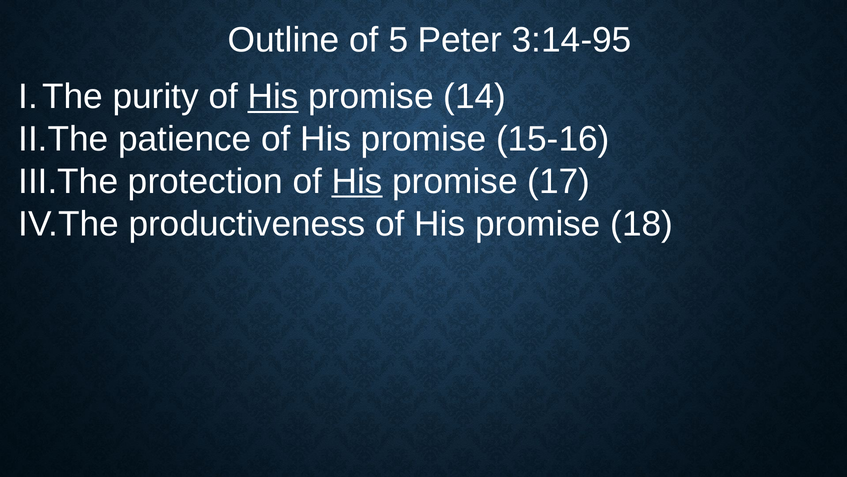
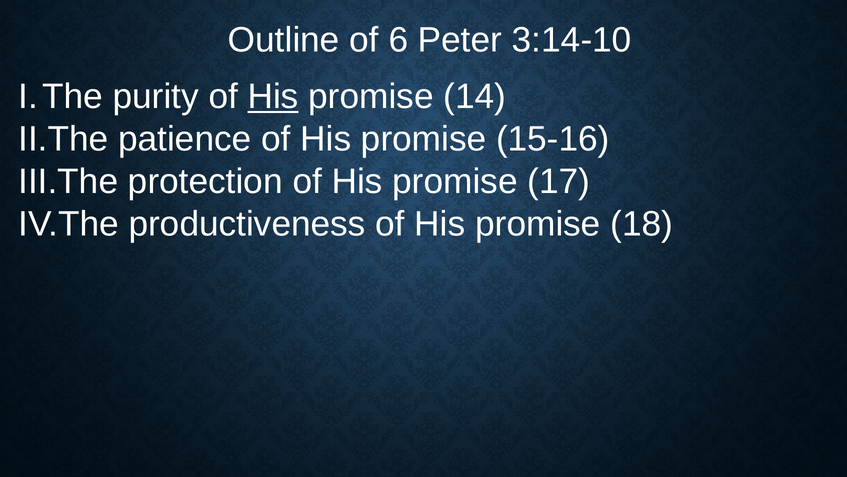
5: 5 -> 6 (398, 40)
3:14-95: 3:14-95 -> 3:14-10 (572, 40)
His underline: present -> none (357, 181)
